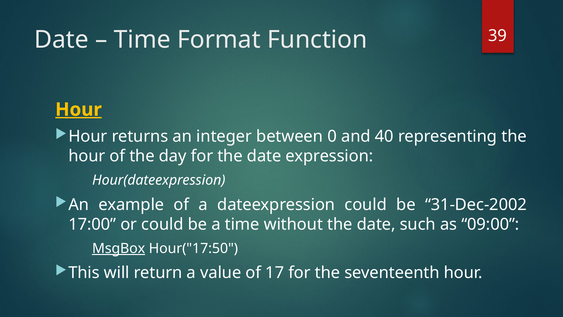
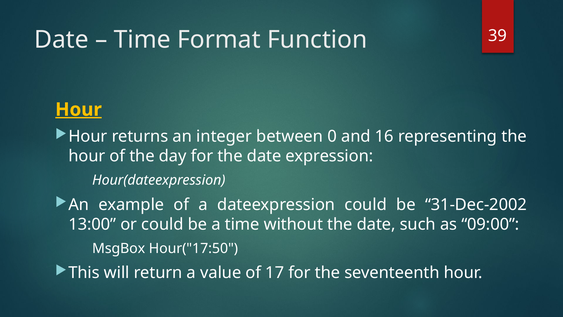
40: 40 -> 16 (384, 136)
17:00: 17:00 -> 13:00 (92, 224)
MsgBox underline: present -> none (119, 248)
